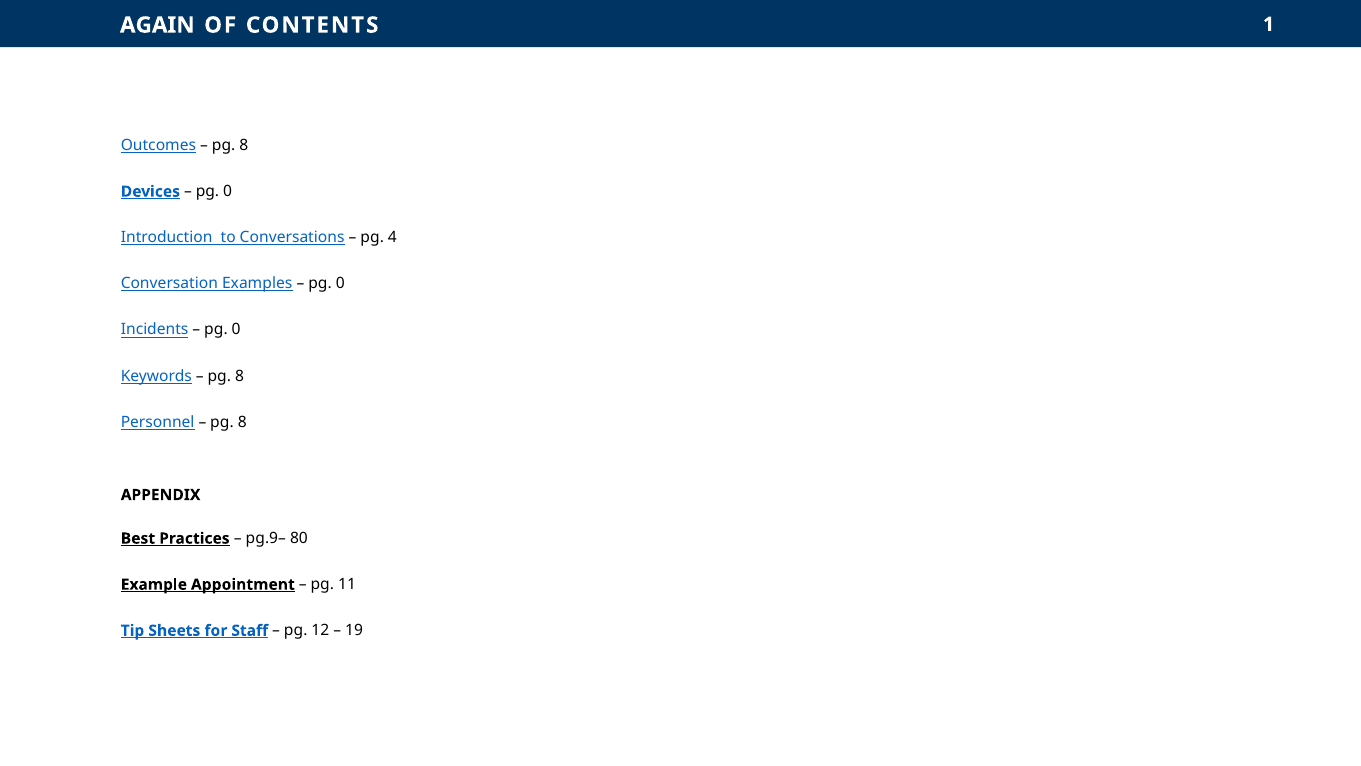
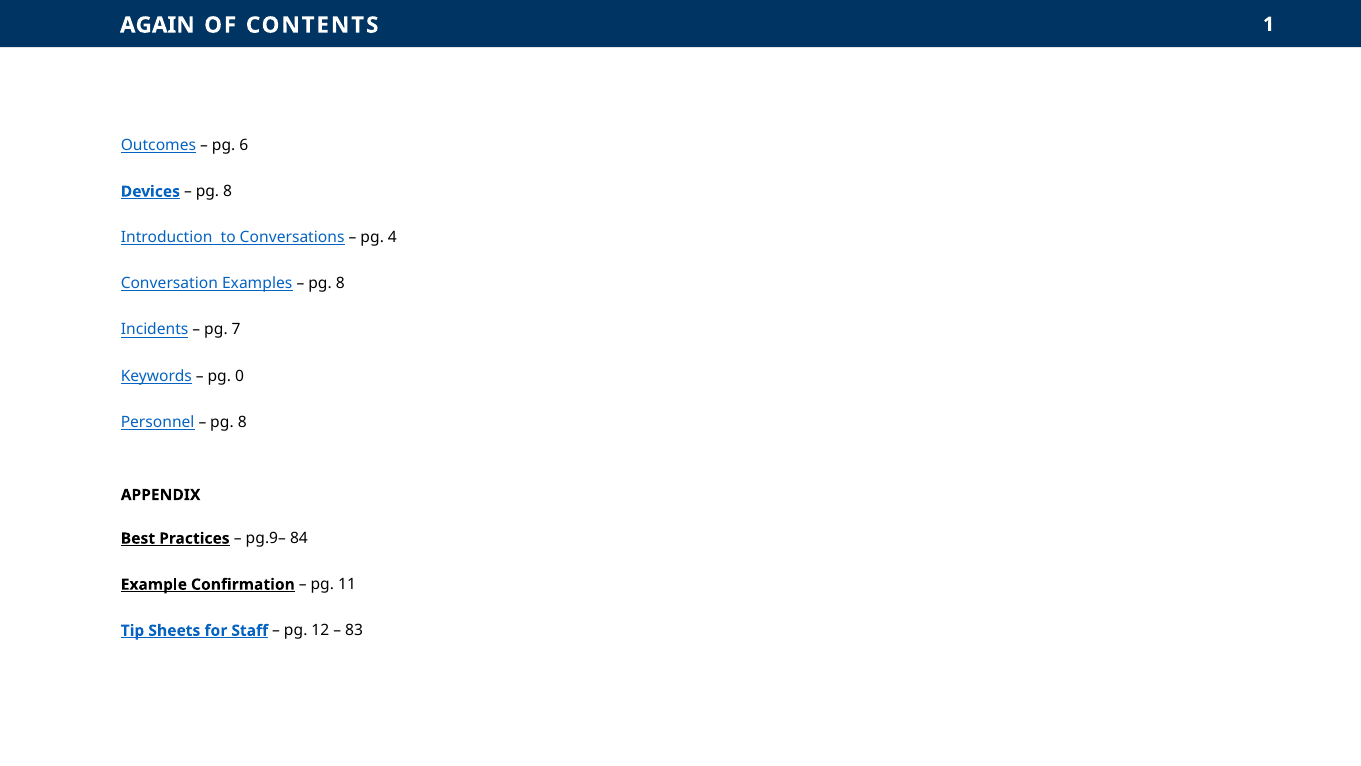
8: 8 -> 6 (244, 145)
0: 0 -> 8 (228, 191)
0: 0 -> 8 (340, 284)
0: 0 -> 7 (236, 330)
8: 8 -> 0 (240, 376)
80: 80 -> 84 (299, 538)
Appointment: Appointment -> Confirmation (243, 584)
19: 19 -> 83 (354, 630)
